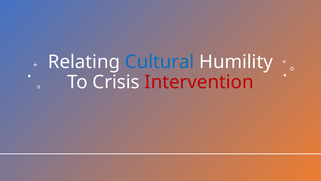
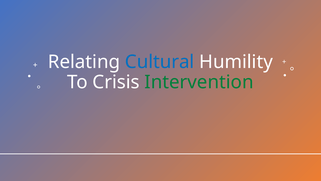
Intervention colour: red -> green (199, 82)
